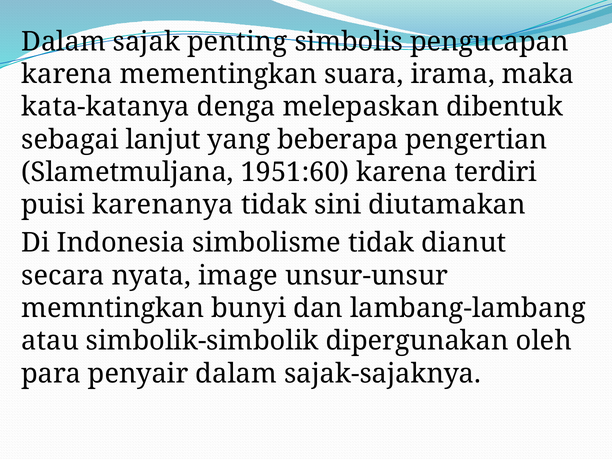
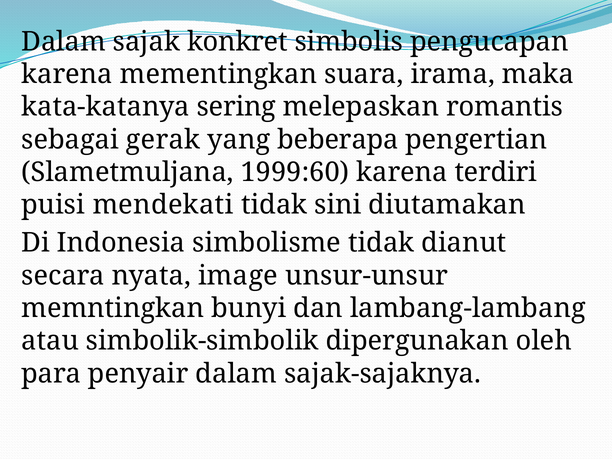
penting: penting -> konkret (237, 42)
denga: denga -> sering (236, 107)
dibentuk: dibentuk -> romantis (505, 107)
lanjut: lanjut -> gerak (163, 140)
1951:60: 1951:60 -> 1999:60 (295, 172)
karenanya: karenanya -> mendekati (163, 205)
